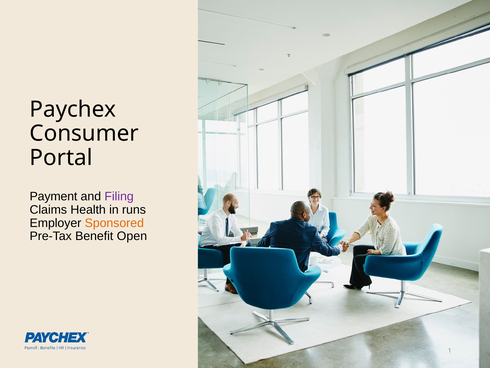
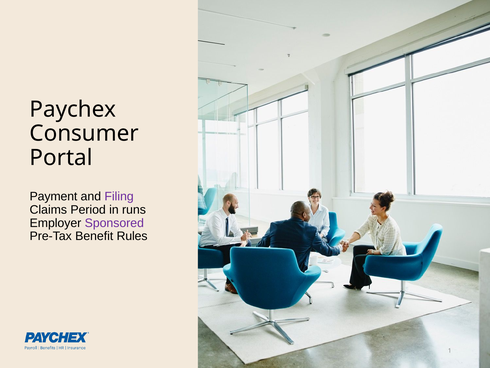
Health: Health -> Period (88, 209)
Sponsored colour: orange -> purple (114, 223)
Open: Open -> Rules (132, 236)
